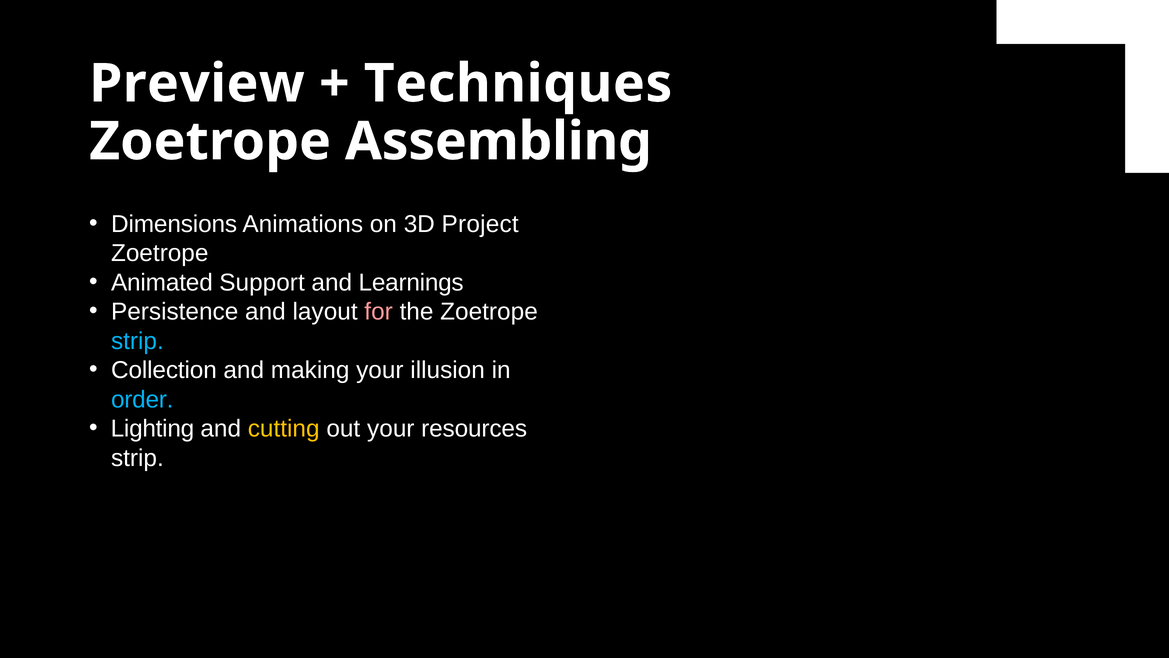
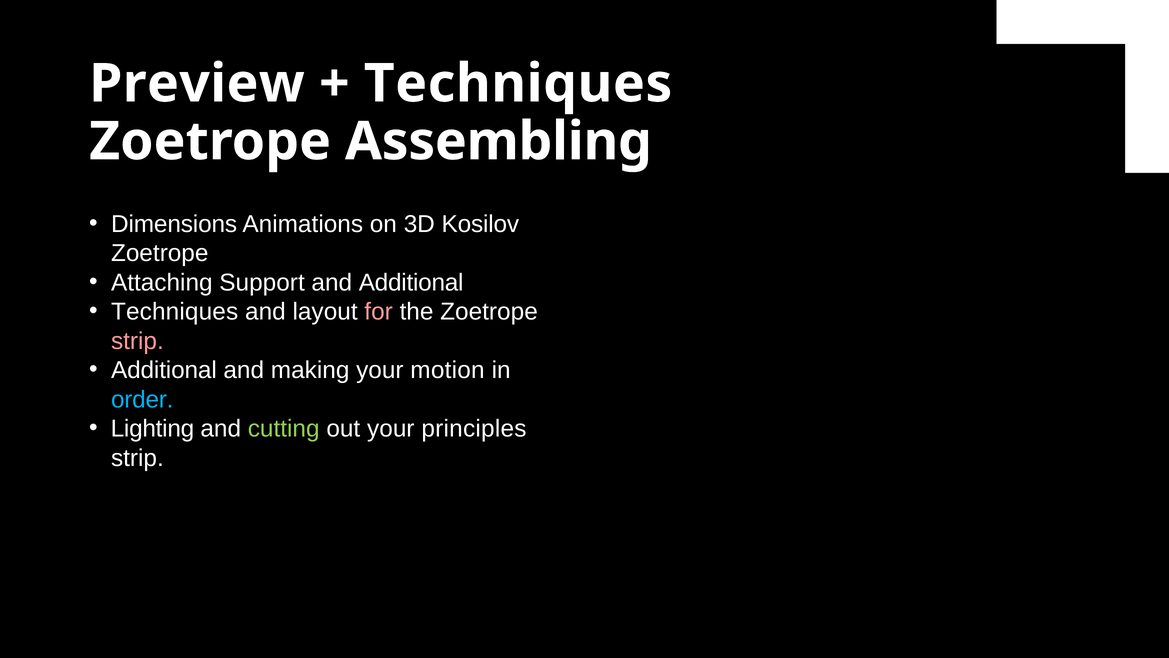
Project: Project -> Kosilov (480, 224)
Animated: Animated -> Attaching (162, 282)
and Learnings: Learnings -> Additional (411, 282)
Persistence: Persistence -> Techniques (175, 312)
strip colour: light blue -> pink (137, 341)
Collection: Collection -> Additional (164, 370)
illusion: illusion -> motion (447, 370)
cutting colour: yellow -> light green (284, 428)
resources: resources -> principles (474, 428)
